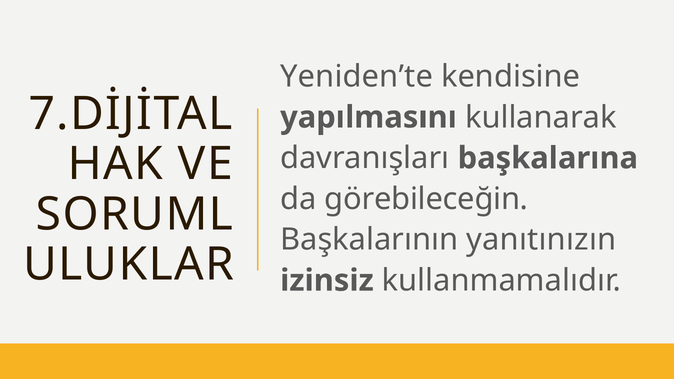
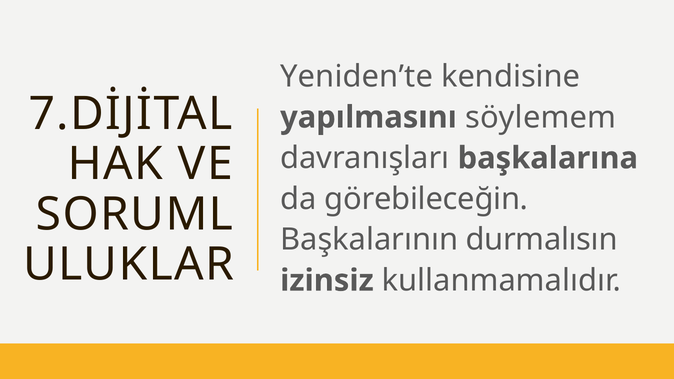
kullanarak: kullanarak -> söylemem (541, 117)
yanıtınızın: yanıtınızın -> durmalısın (542, 240)
